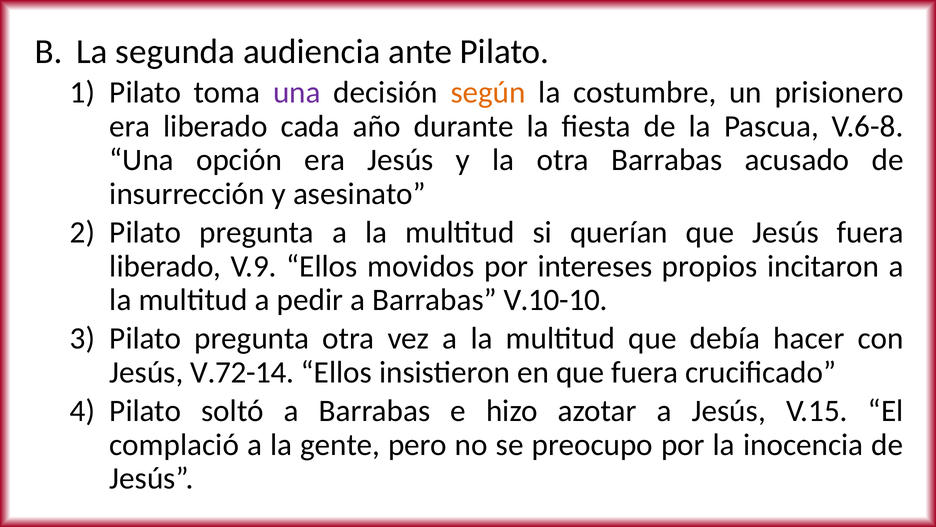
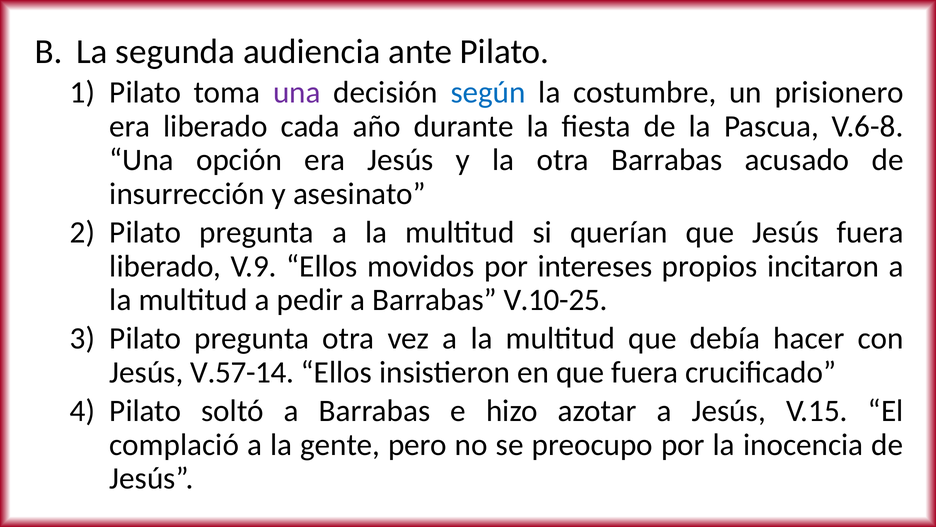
según colour: orange -> blue (488, 93)
V.10-10: V.10-10 -> V.10-25 (556, 300)
V.72-14: V.72-14 -> V.57-14 (242, 372)
